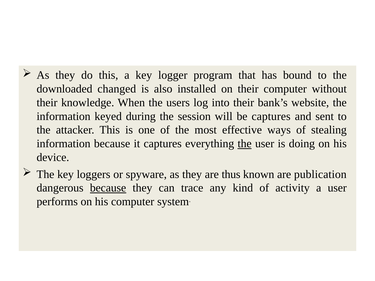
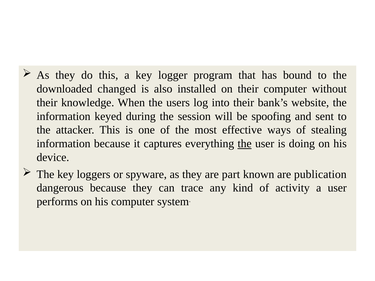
be captures: captures -> spoofing (271, 116)
thus: thus -> part (231, 174)
because underline: present -> none (108, 188)
